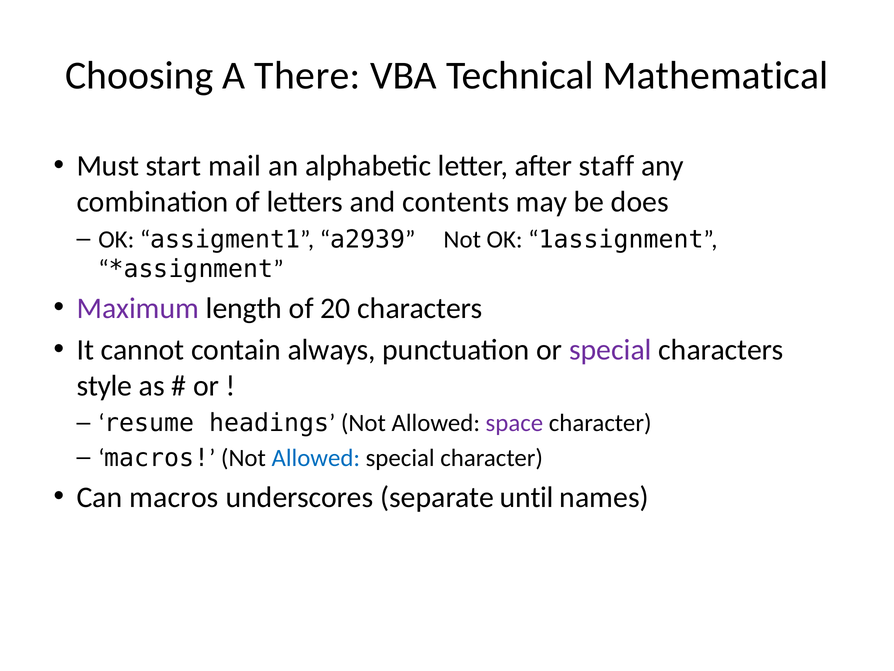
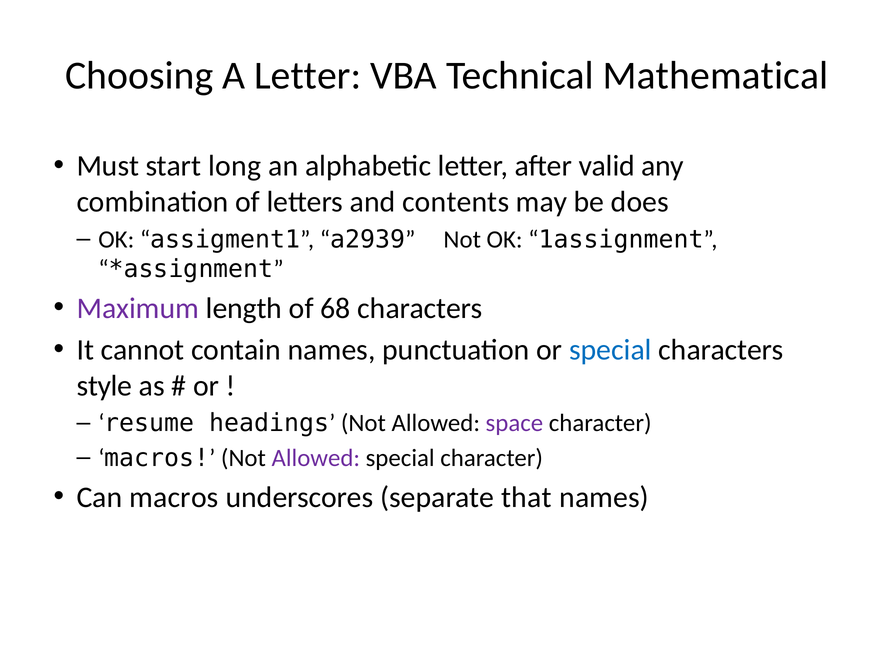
A There: There -> Letter (308, 76)
mail: mail -> long (235, 166)
staff: staff -> valid (607, 166)
20: 20 -> 68 (335, 308)
contain always: always -> names (332, 350)
special colour: purple -> blue (610, 350)
Allowed colour: blue -> purple (316, 458)
until: until -> that (527, 497)
